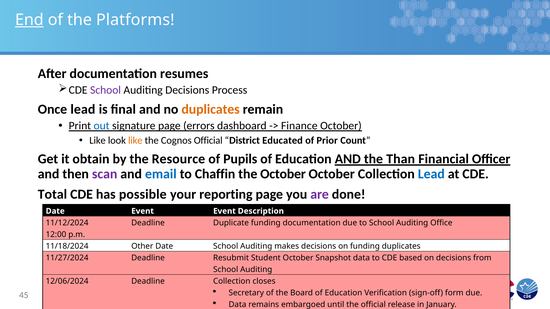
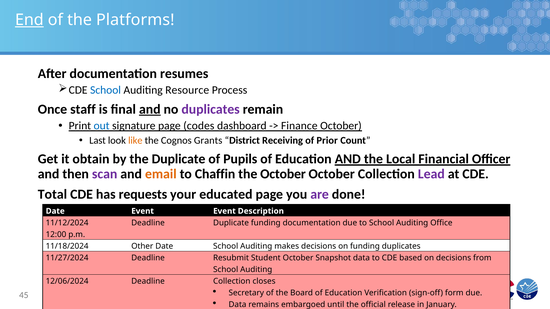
School colour: purple -> blue (106, 90)
Auditing Decisions: Decisions -> Resource (187, 90)
Once lead: lead -> staff (83, 109)
and underline: none -> present (150, 109)
duplicates colour: orange -> purple (211, 109)
errors: errors -> codes (199, 126)
Like: Like -> Last (98, 141)
Cognos Official: Official -> Grants (208, 141)
Educated: Educated -> Receiving (283, 141)
the Resource: Resource -> Duplicate (179, 159)
Than: Than -> Local (401, 159)
email colour: blue -> orange (161, 174)
Lead colour: blue -> purple (431, 174)
possible: possible -> requests (143, 195)
reporting: reporting -> educated (226, 195)
